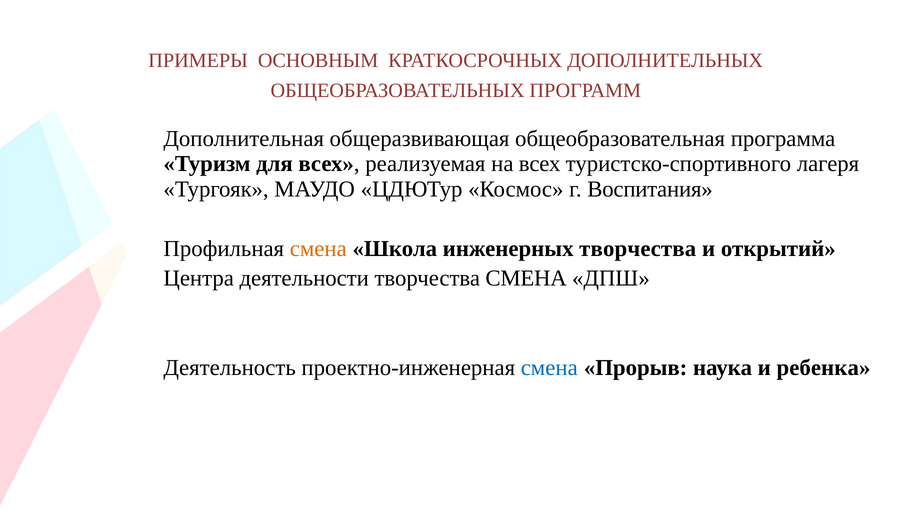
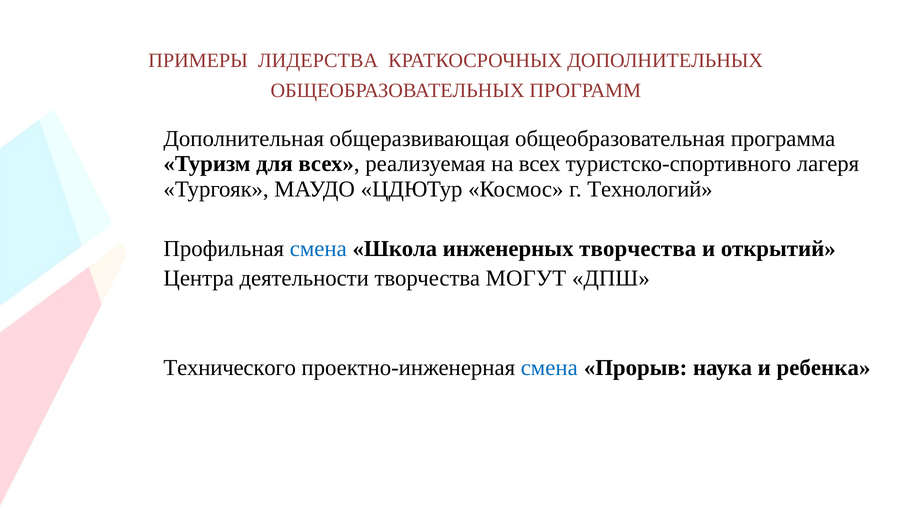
ОСНОВНЫМ: ОСНОВНЫМ -> ЛИДЕРСТВА (318, 61)
Воспитания: Воспитания -> Технологий (650, 189)
смена colour: orange -> blue (318, 249)
творчества СМЕНА: СМЕНА -> МОГУТ (526, 278)
Деятельность: Деятельность -> Технического (230, 368)
